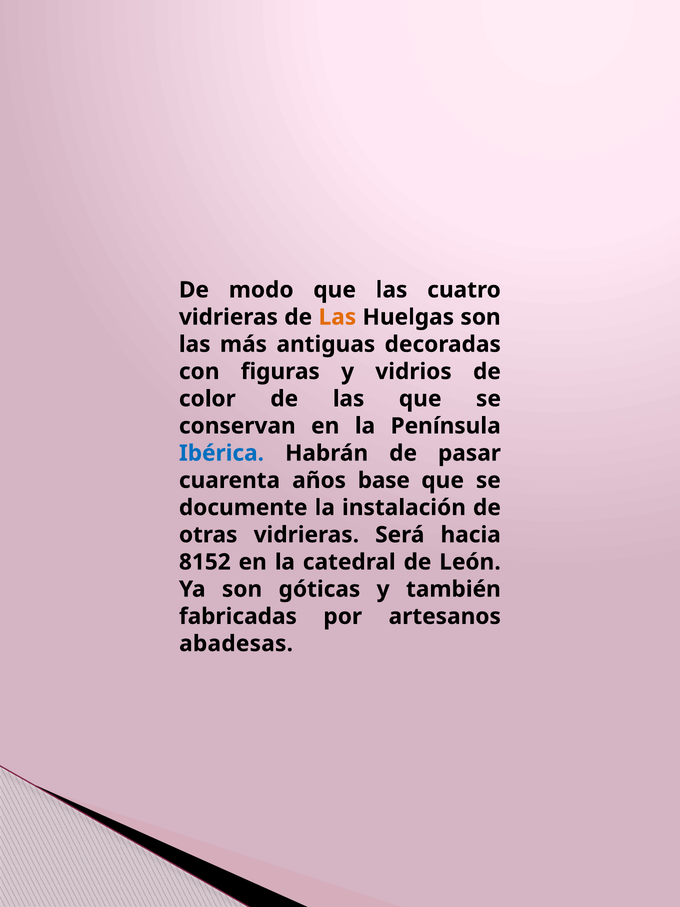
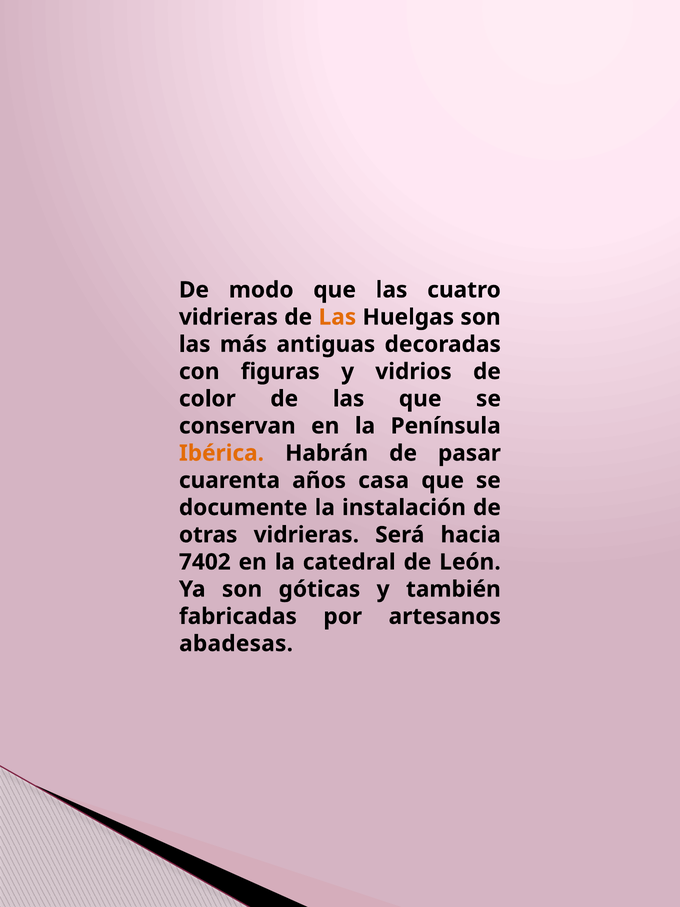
Ibérica colour: blue -> orange (221, 453)
base: base -> casa (384, 480)
8152: 8152 -> 7402 (205, 562)
